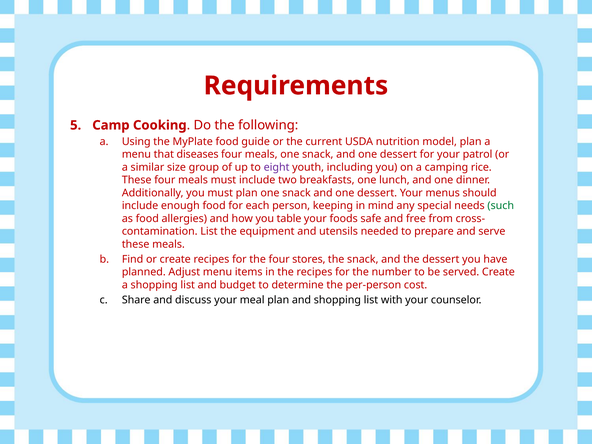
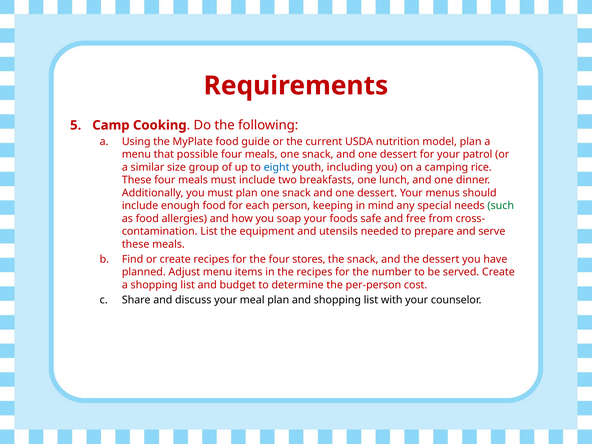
diseases: diseases -> possible (197, 154)
eight colour: purple -> blue (277, 167)
table: table -> soap (289, 219)
